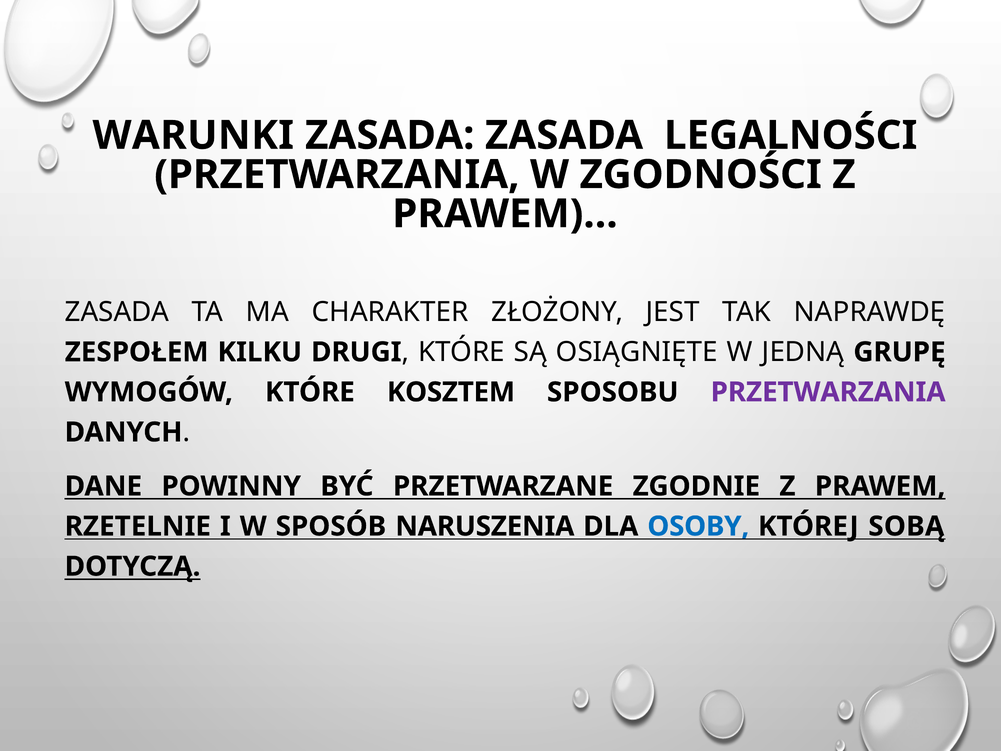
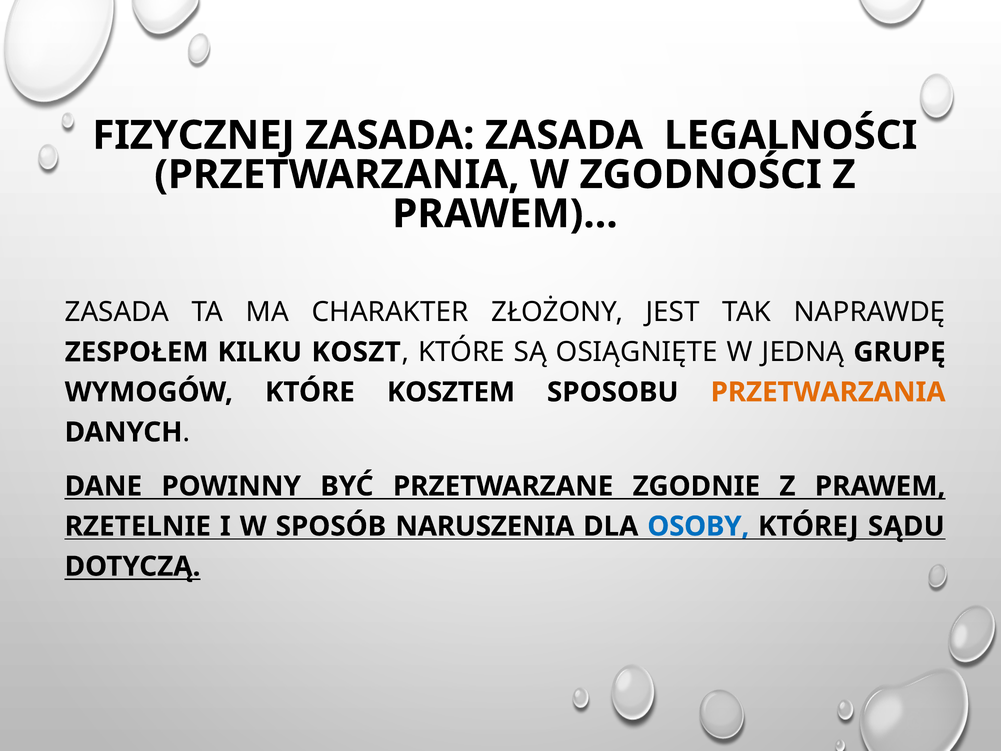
WARUNKI: WARUNKI -> FIZYCZNEJ (194, 135)
DRUGI: DRUGI -> KOSZT (356, 352)
PRZETWARZANIA colour: purple -> orange (828, 392)
SOBĄ: SOBĄ -> SĄDU (906, 526)
